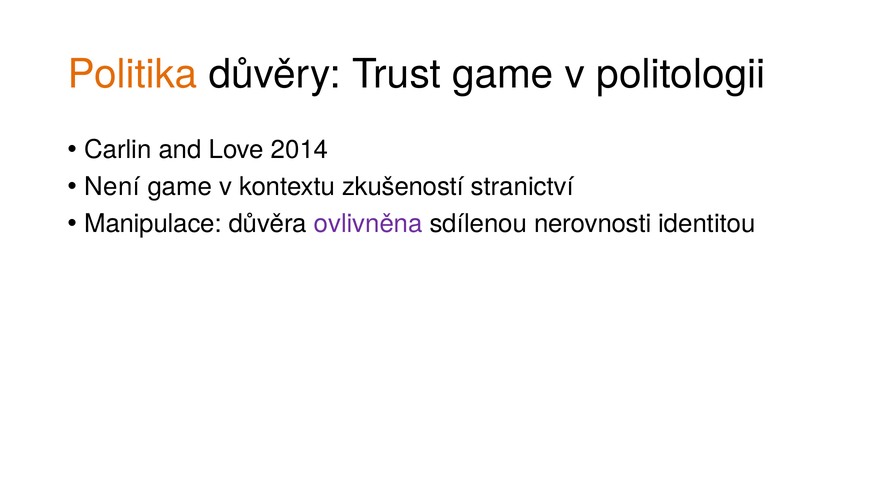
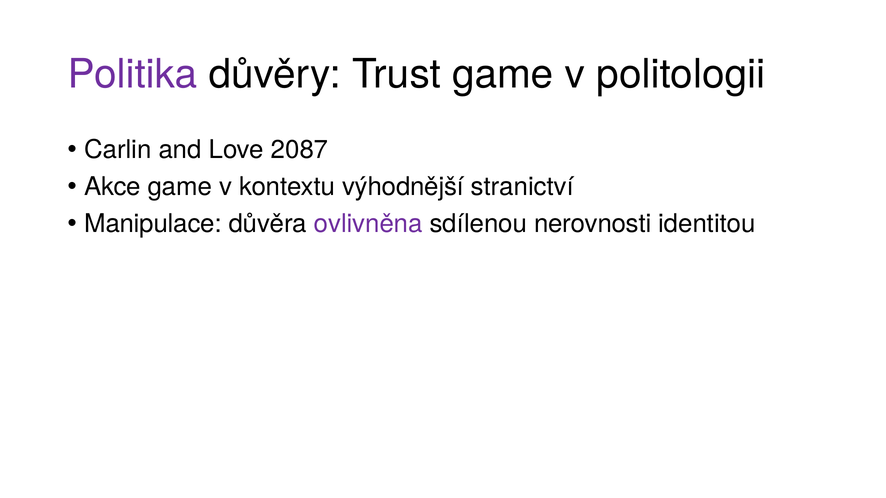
Politika colour: orange -> purple (132, 74)
2014: 2014 -> 2087 (300, 150)
Není: Není -> Akce (112, 187)
zkušeností: zkušeností -> výhodnější (403, 187)
